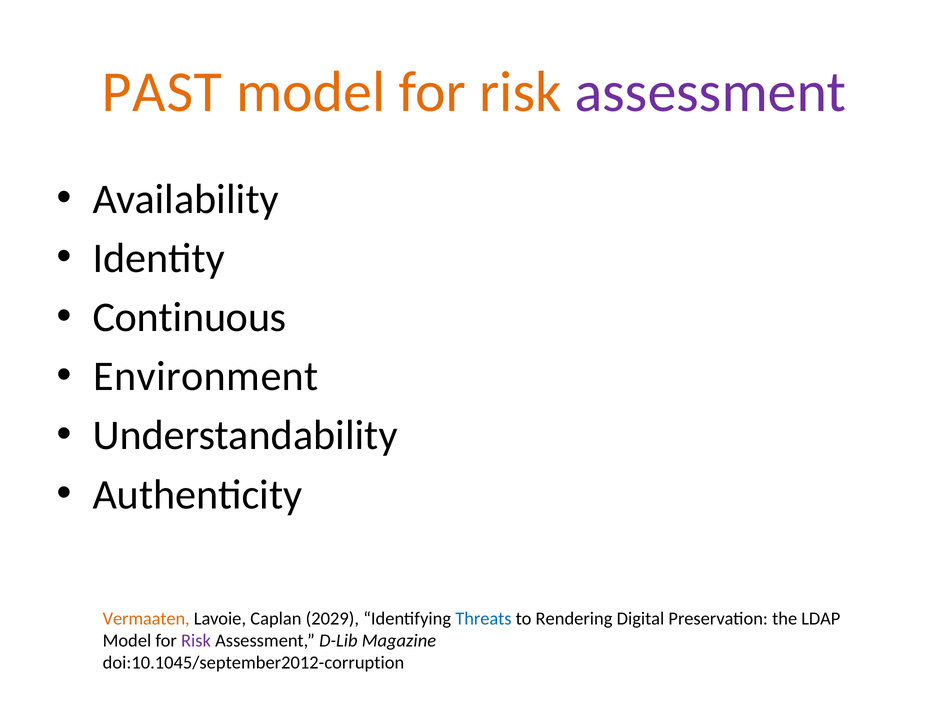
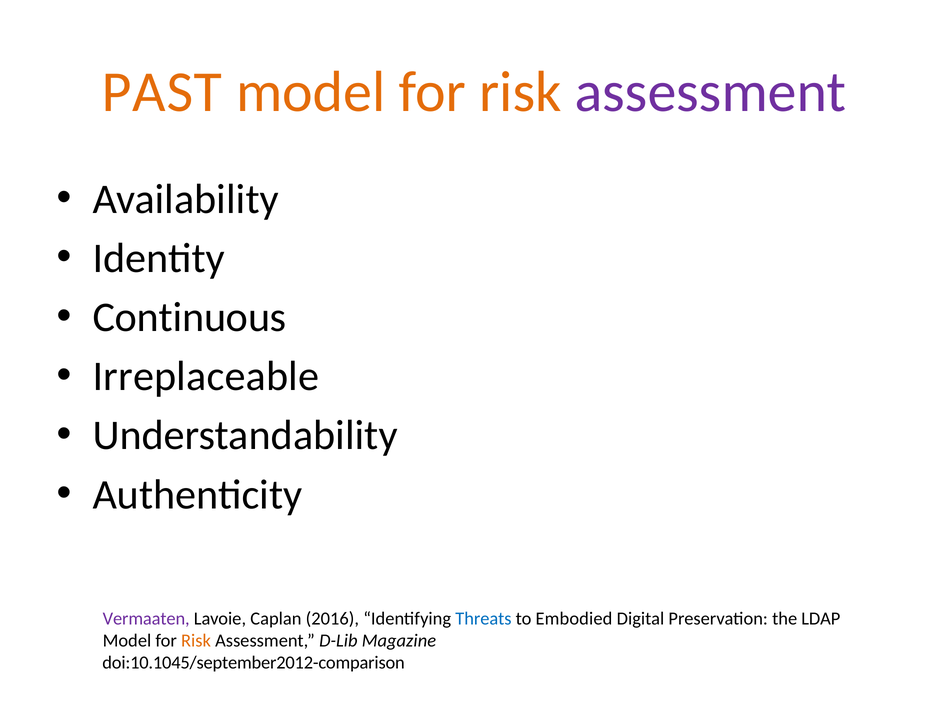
Environment: Environment -> Irreplaceable (206, 376)
Vermaaten colour: orange -> purple (146, 618)
2029: 2029 -> 2016 (332, 618)
Rendering: Rendering -> Embodied (574, 618)
Risk colour: purple -> orange (196, 640)
doi:10.1045/september2012-corruption: doi:10.1045/september2012-corruption -> doi:10.1045/september2012-comparison (254, 663)
